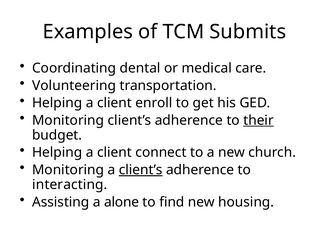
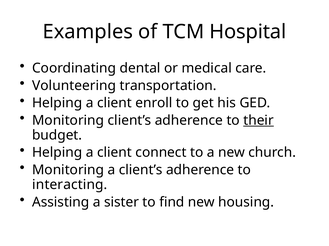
Submits: Submits -> Hospital (248, 32)
client’s underline: present -> none (141, 170)
alone: alone -> sister (122, 203)
